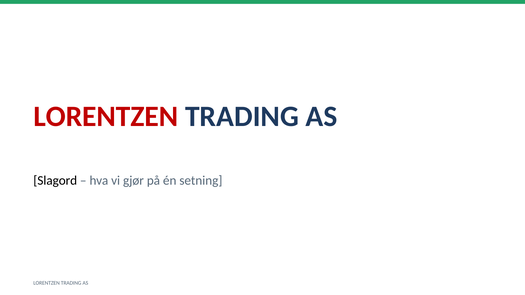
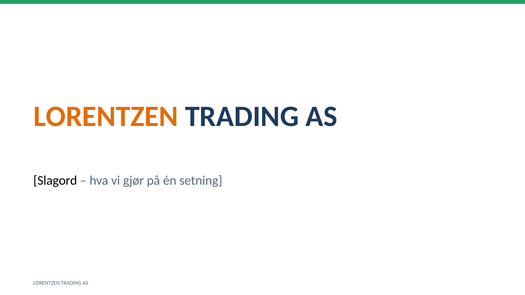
LORENTZEN colour: red -> orange (106, 116)
